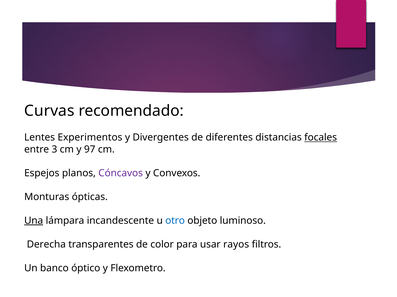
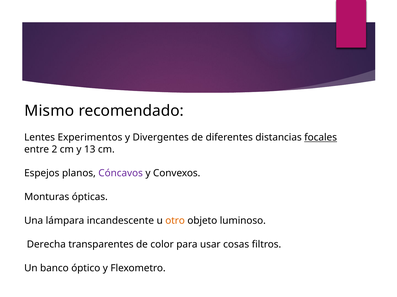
Curvas: Curvas -> Mismo (49, 111)
3: 3 -> 2 (54, 150)
97: 97 -> 13 (90, 150)
Una underline: present -> none (34, 221)
otro colour: blue -> orange (175, 221)
rayos: rayos -> cosas (236, 245)
